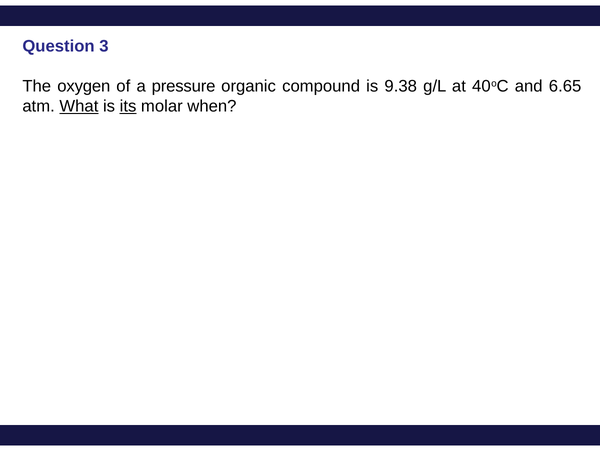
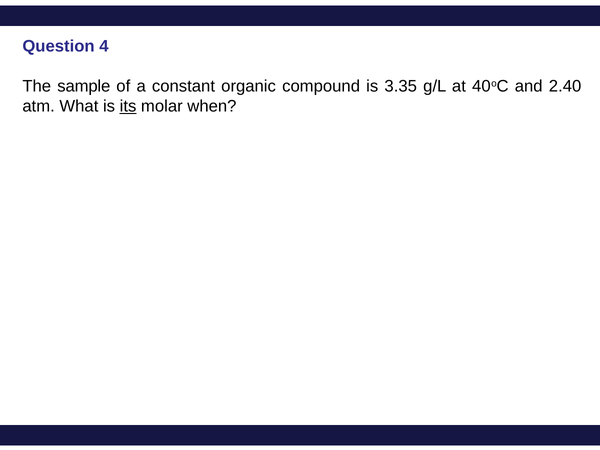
3: 3 -> 4 (104, 46)
oxygen: oxygen -> sample (84, 86)
pressure: pressure -> constant (183, 86)
9.38: 9.38 -> 3.35 (401, 86)
6.65: 6.65 -> 2.40 (565, 86)
What underline: present -> none (79, 106)
